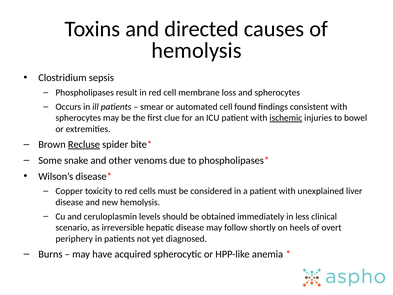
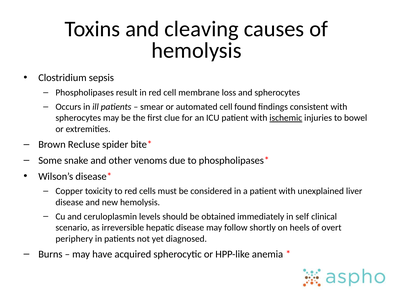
directed: directed -> cleaving (202, 29)
Recluse underline: present -> none (84, 144)
less: less -> self (302, 216)
